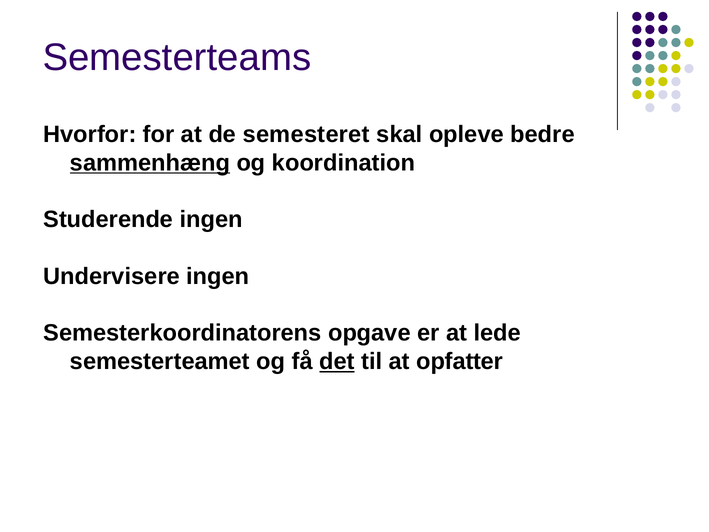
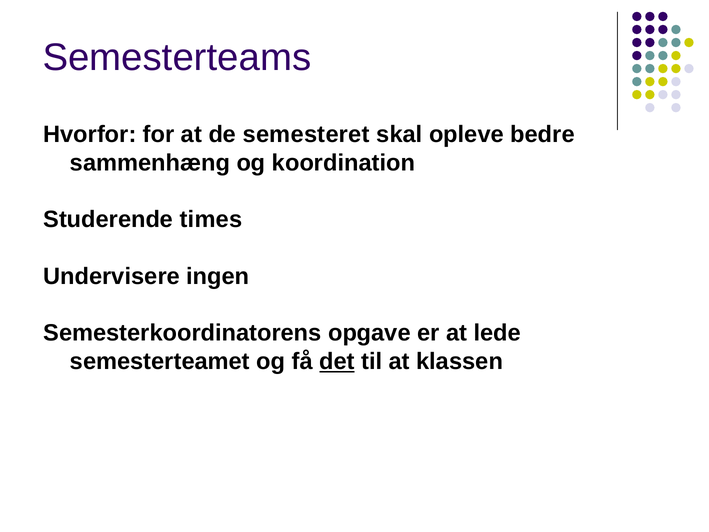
sammenhæng underline: present -> none (150, 163)
Studerende ingen: ingen -> times (211, 219)
opfatter: opfatter -> klassen (460, 361)
